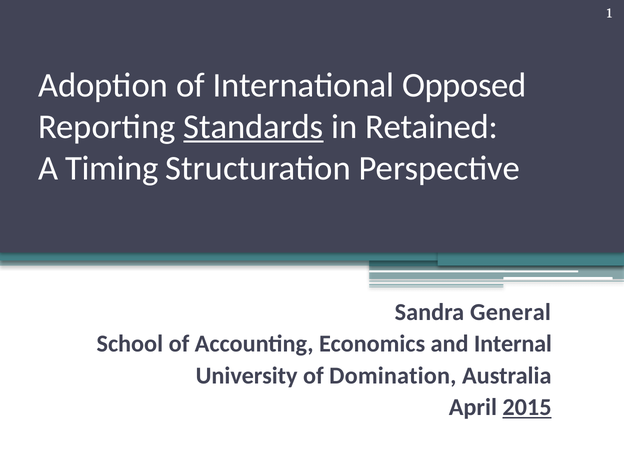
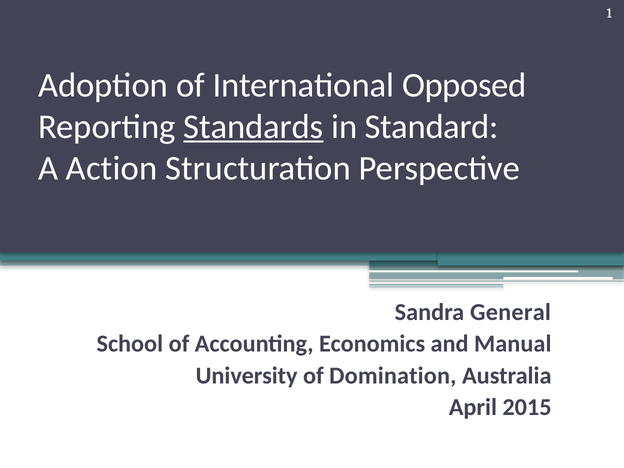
Retained: Retained -> Standard (432, 127)
Timing: Timing -> Action (112, 168)
Internal: Internal -> Manual (513, 344)
2015 underline: present -> none (527, 407)
